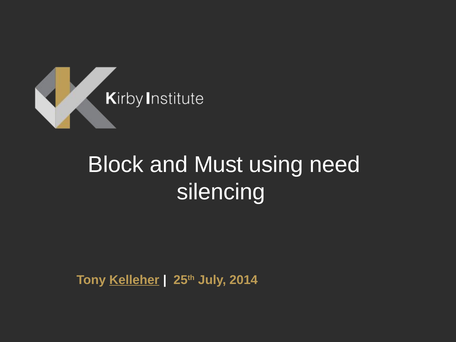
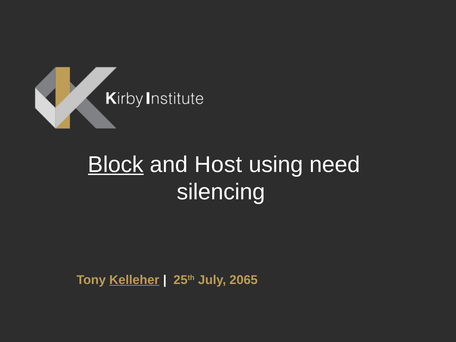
Block underline: none -> present (116, 165)
Must: Must -> Host (218, 165)
2014: 2014 -> 2065 (244, 280)
